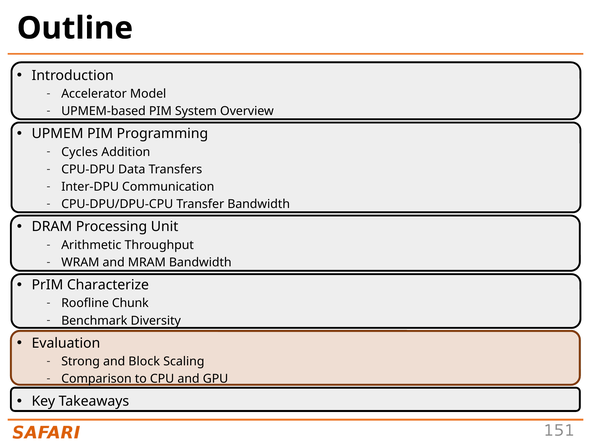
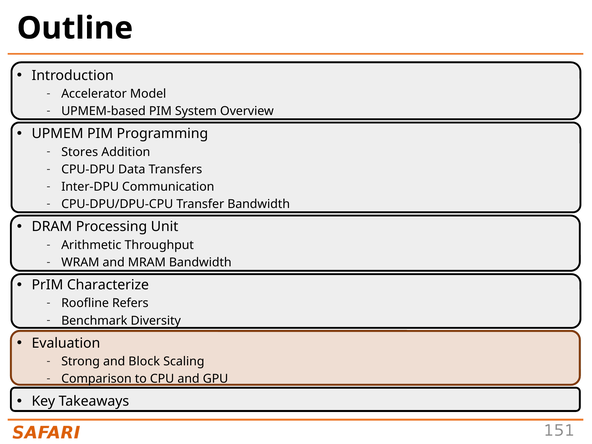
Cycles: Cycles -> Stores (80, 152)
Chunk: Chunk -> Refers (130, 303)
